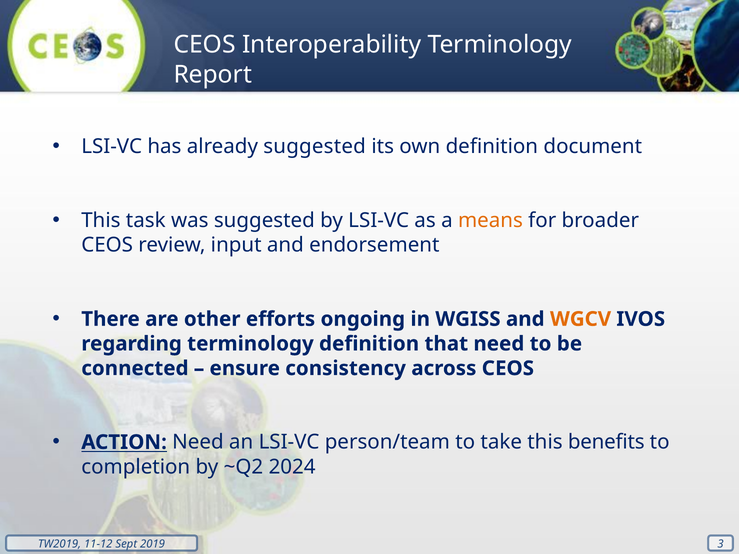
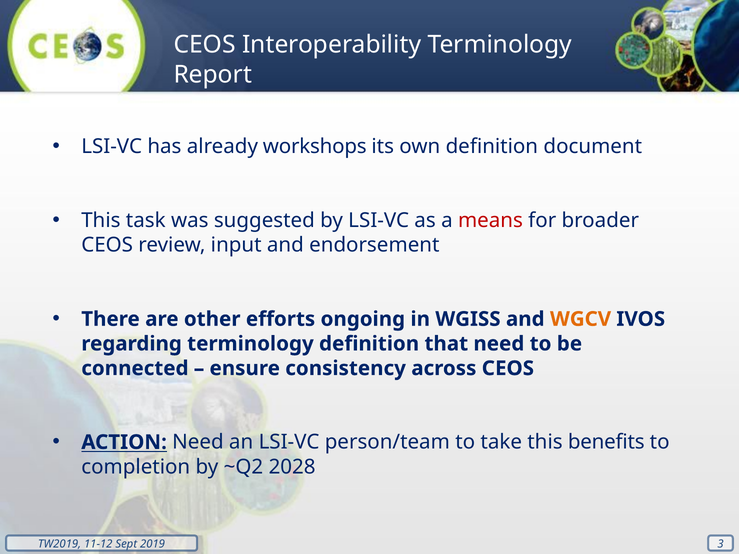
already suggested: suggested -> workshops (315, 147)
means colour: orange -> red (490, 221)
2024: 2024 -> 2028 (292, 467)
